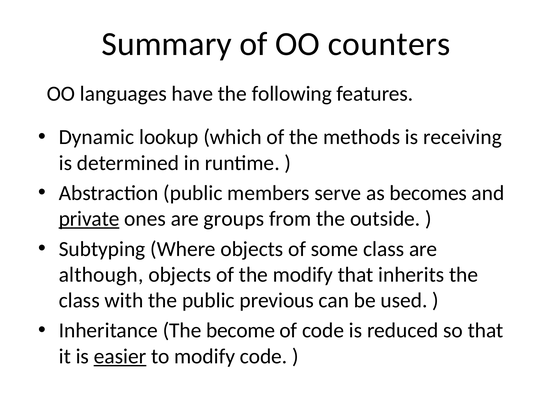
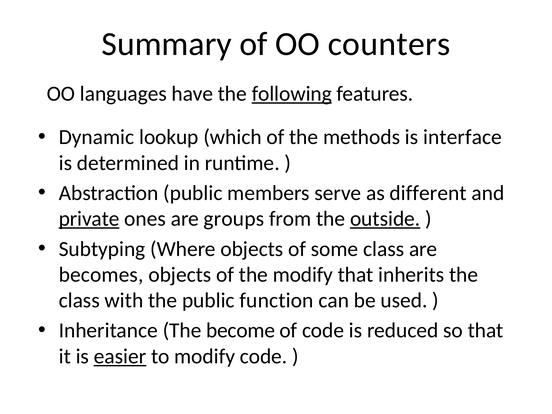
following underline: none -> present (292, 94)
receiving: receiving -> interface (462, 137)
becomes: becomes -> different (428, 193)
outside underline: none -> present (385, 219)
although: although -> becomes (101, 275)
previous: previous -> function (277, 300)
